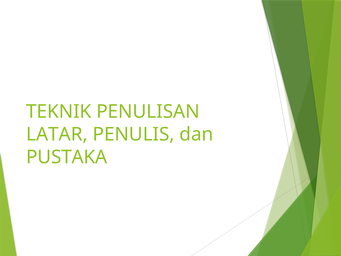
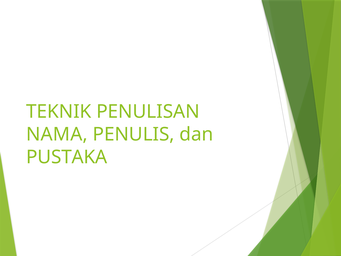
LATAR: LATAR -> NAMA (57, 134)
